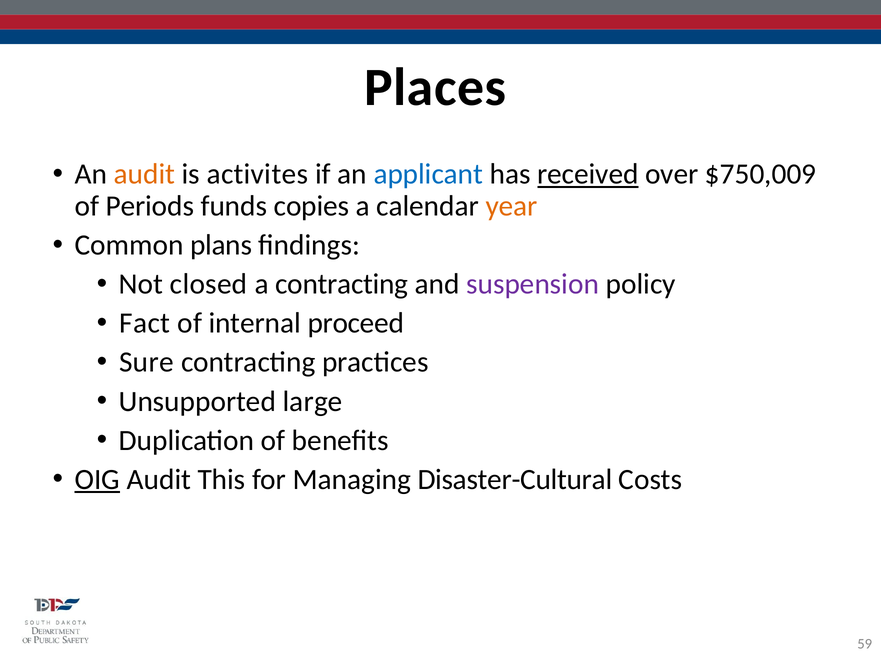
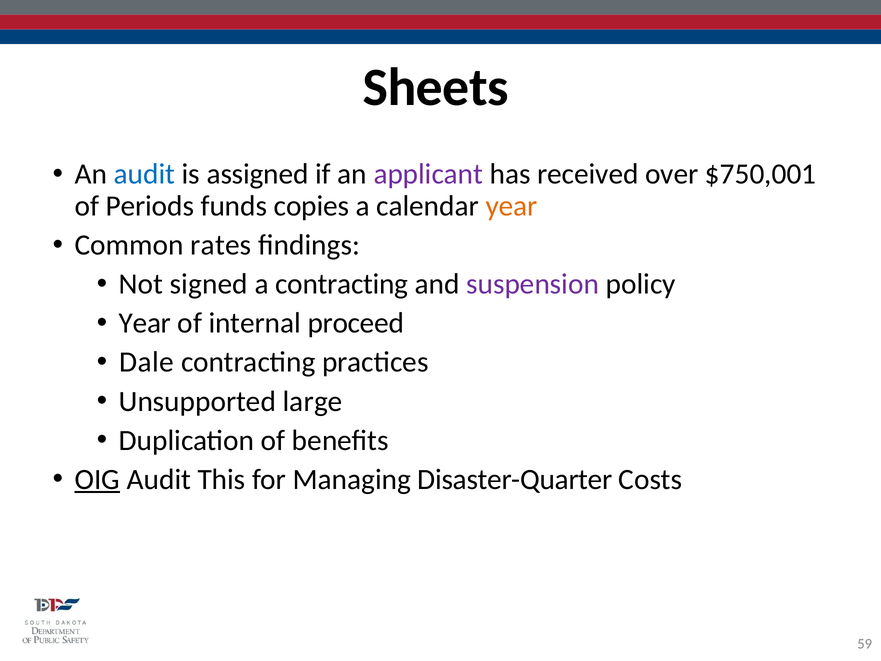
Places: Places -> Sheets (436, 87)
audit colour: orange -> blue (144, 174)
activites: activites -> assigned (258, 174)
applicant colour: blue -> purple (428, 174)
received underline: present -> none (588, 174)
$750,009: $750,009 -> $750,001 (761, 174)
plans: plans -> rates (221, 245)
closed: closed -> signed (209, 284)
Fact: Fact -> Year (145, 323)
Sure: Sure -> Dale (147, 362)
Disaster-Cultural: Disaster-Cultural -> Disaster-Quarter (515, 479)
